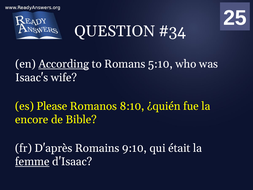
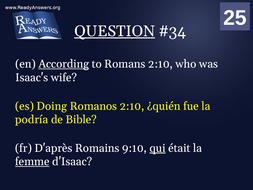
QUESTION underline: none -> present (115, 31)
Romans 5:10: 5:10 -> 2:10 (160, 64)
Please: Please -> Doing (52, 106)
Romanos 8:10: 8:10 -> 2:10 (132, 106)
encore: encore -> podría (32, 119)
qui underline: none -> present (157, 148)
